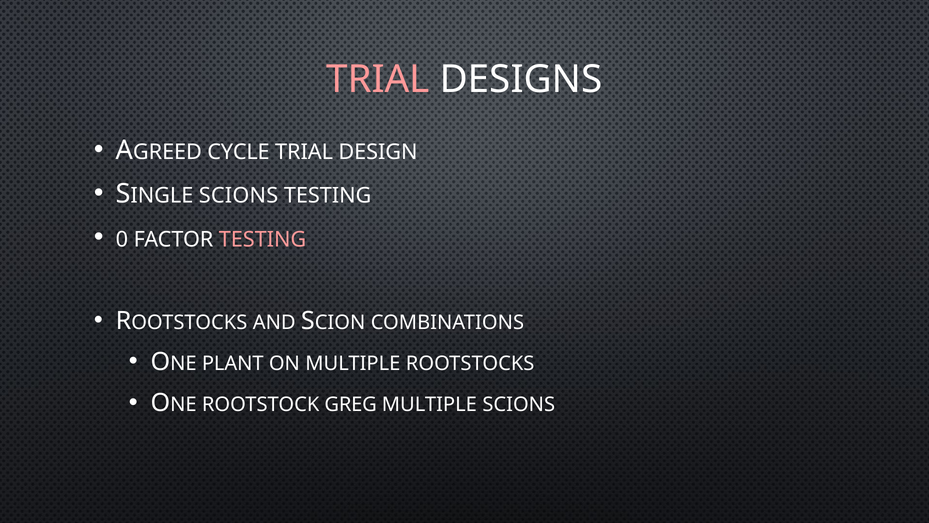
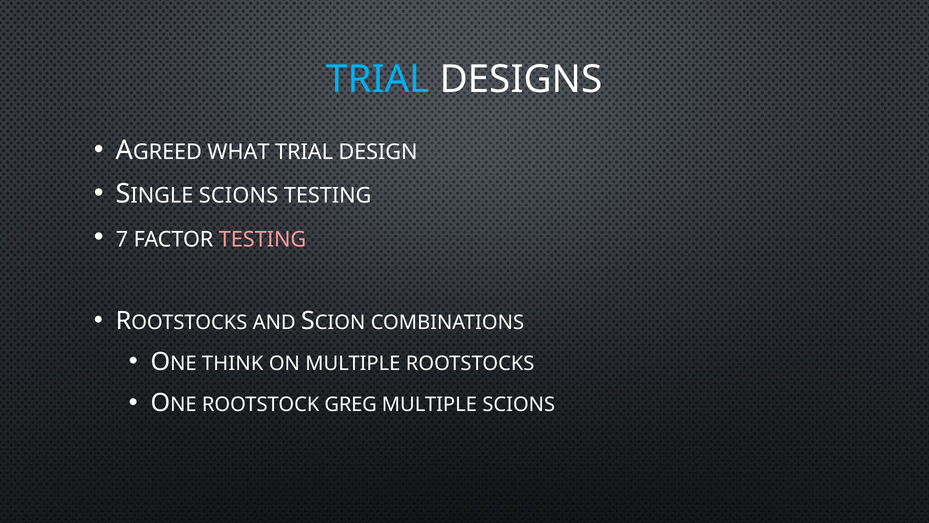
TRIAL colour: pink -> light blue (378, 79)
CYCLE: CYCLE -> WHAT (238, 152)
0: 0 -> 7 (122, 239)
PLANT: PLANT -> THINK (233, 363)
